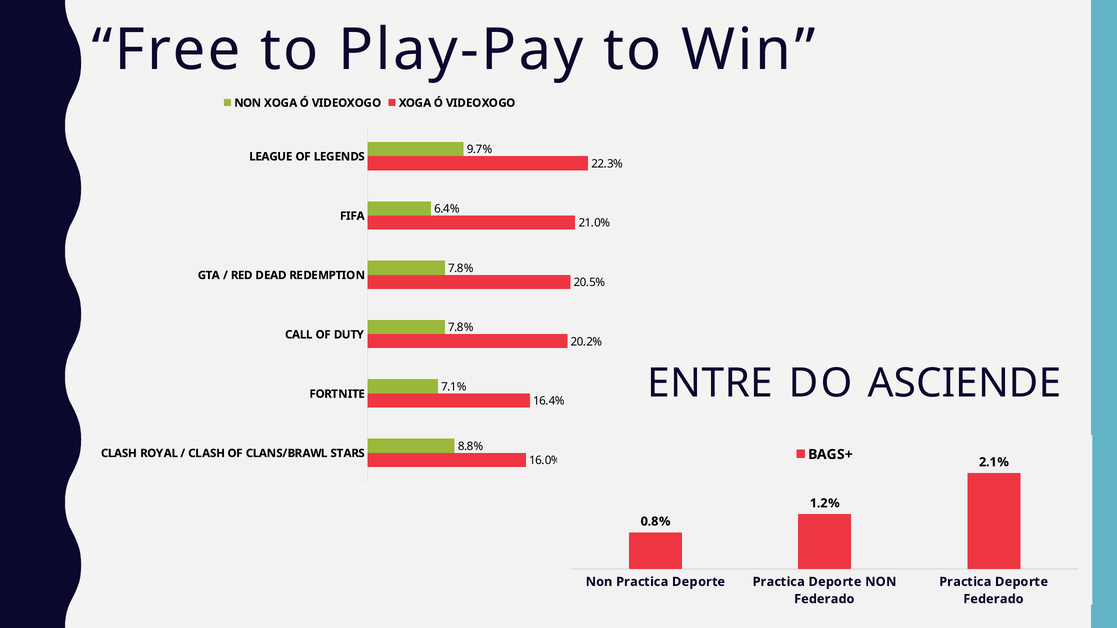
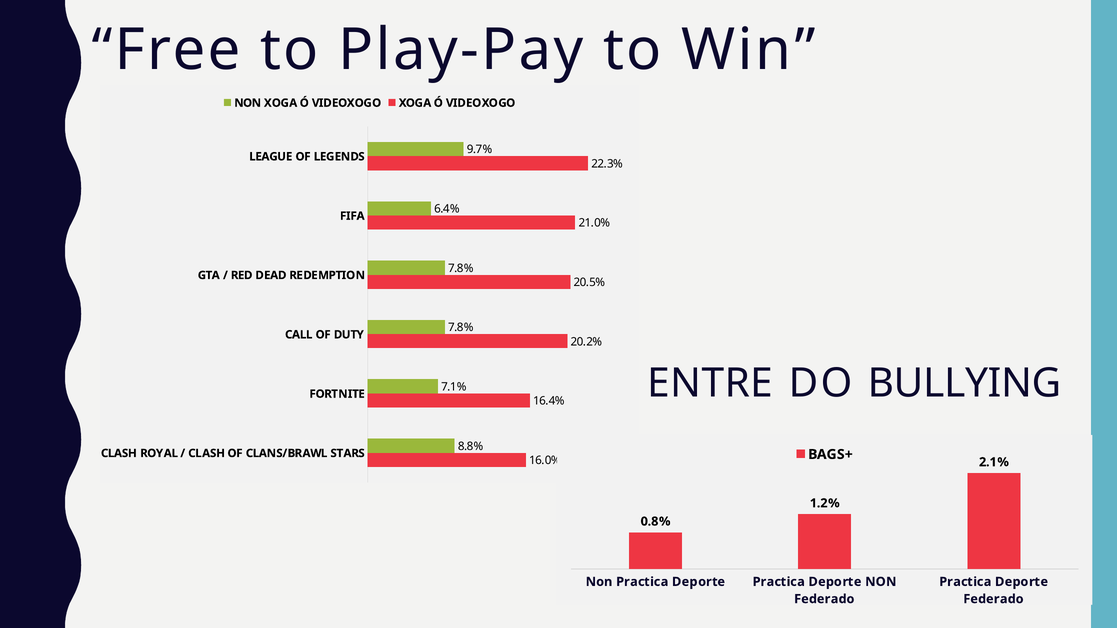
ASCIENDE: ASCIENDE -> BULLYING (965, 384)
